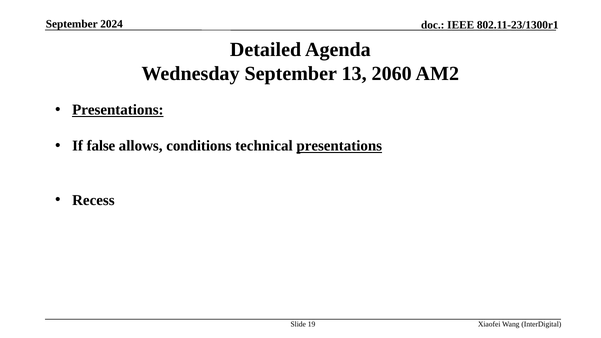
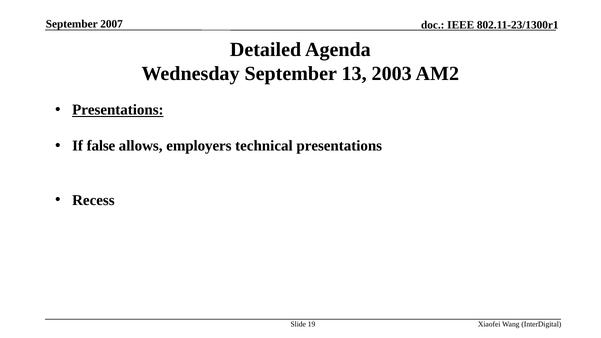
2024: 2024 -> 2007 (112, 24)
2060: 2060 -> 2003 (392, 73)
conditions: conditions -> employers (199, 146)
presentations underline: present -> none (339, 146)
